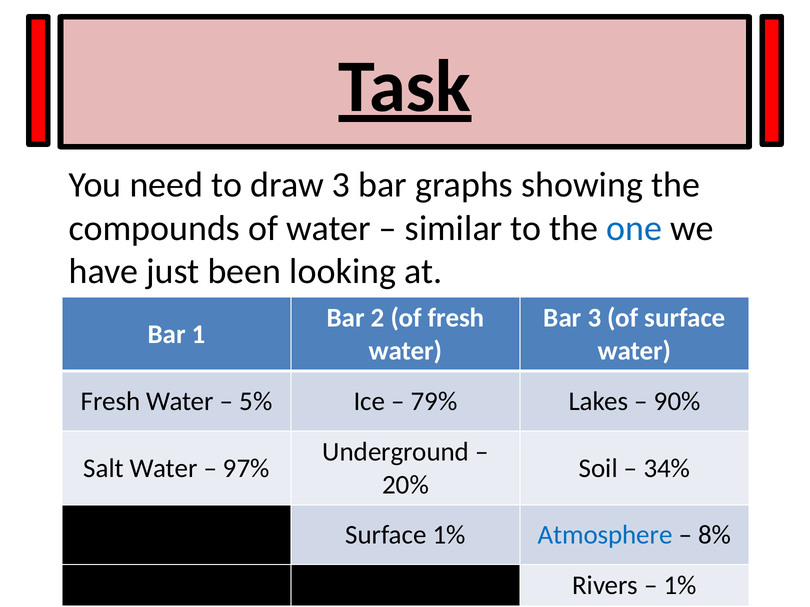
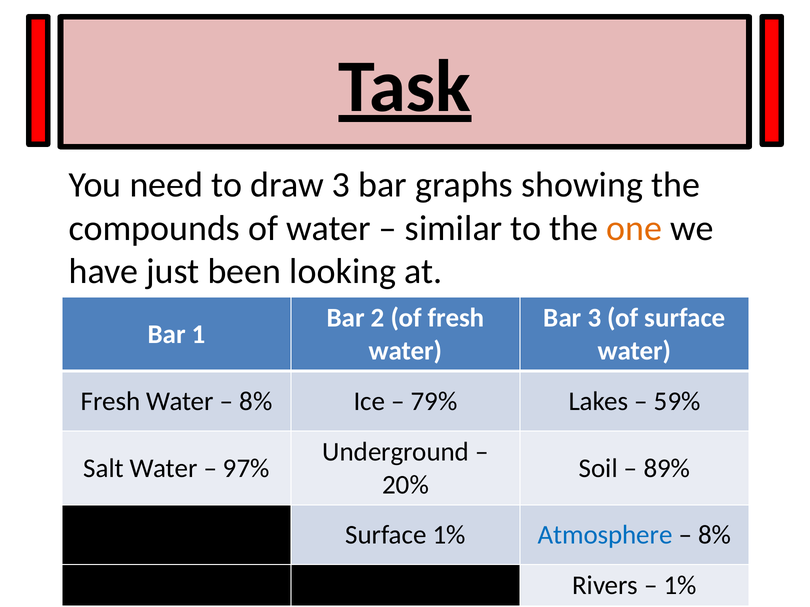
one colour: blue -> orange (634, 228)
5%: 5% -> 8% (256, 402)
90%: 90% -> 59% (677, 402)
34%: 34% -> 89% (667, 469)
